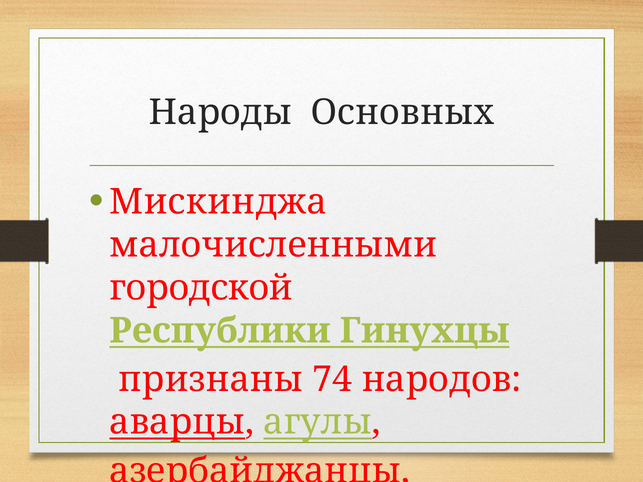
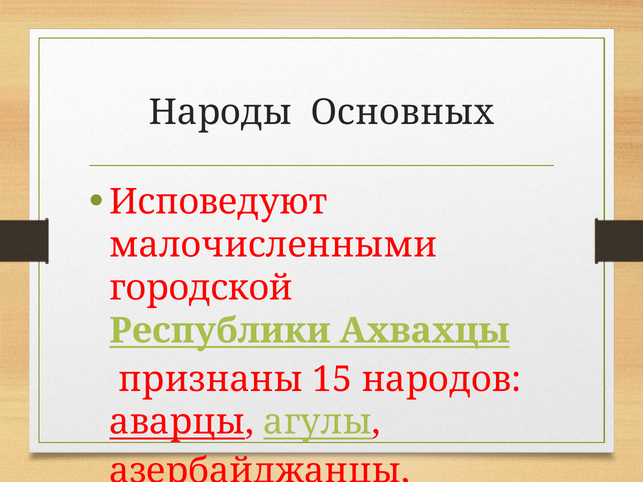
Мискинджа: Мискинджа -> Исповедуют (218, 202)
Гинухцы: Гинухцы -> Ахвахцы (425, 331)
74: 74 -> 15 (332, 379)
